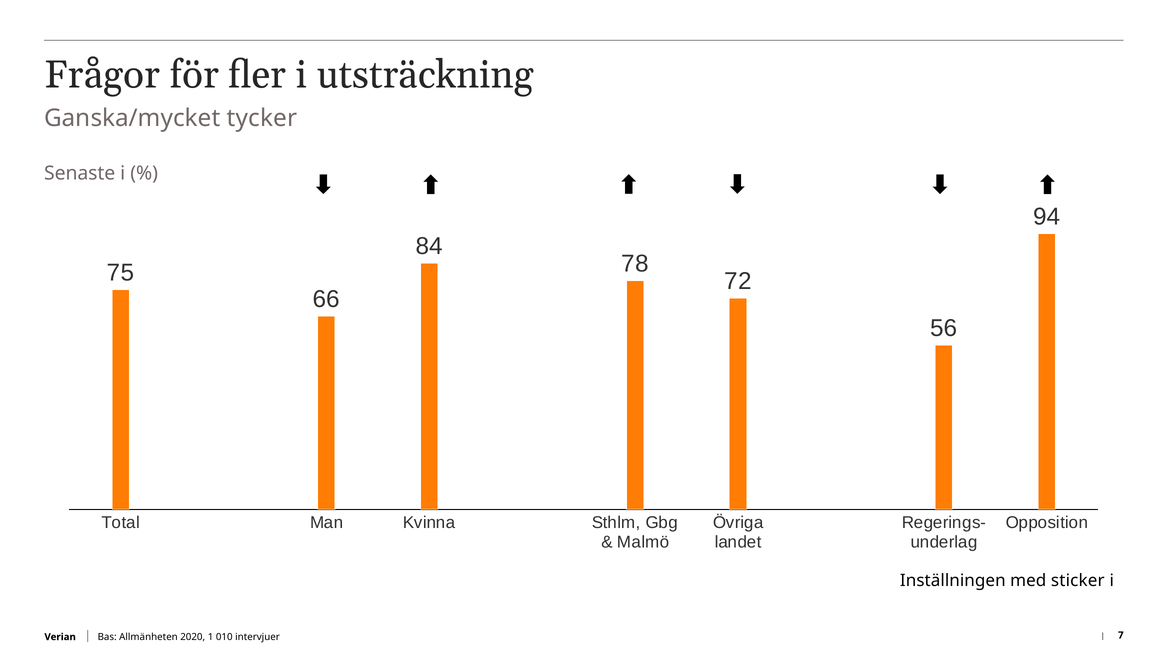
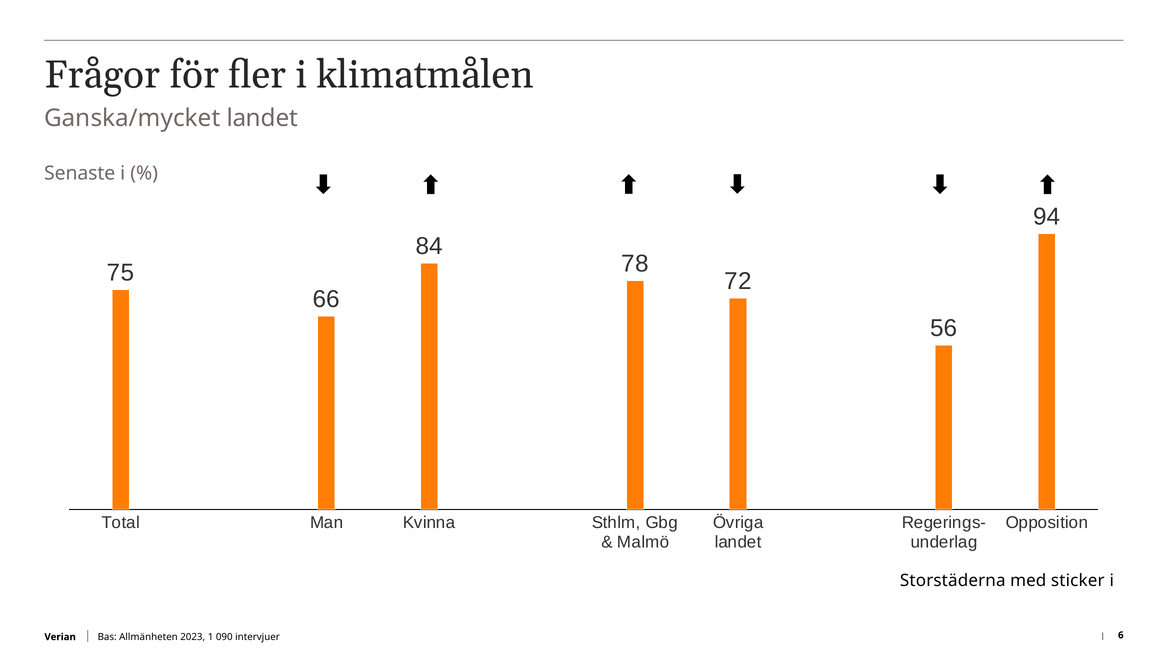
utsträckning: utsträckning -> klimatmålen (425, 75)
Ganska/mycket tycker: tycker -> landet (262, 118)
Inställningen: Inställningen -> Storstäderna (953, 581)
2020: 2020 -> 2023 (193, 637)
010: 010 -> 090 (224, 637)
7: 7 -> 6 (1121, 635)
